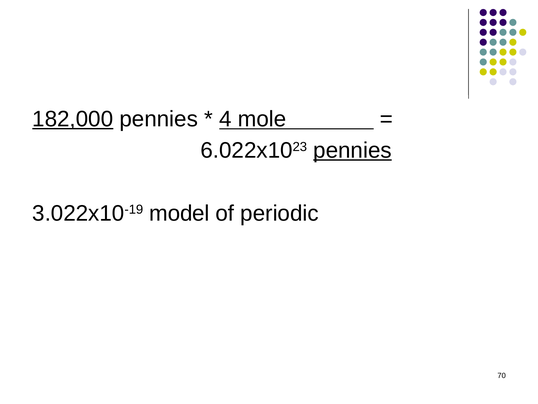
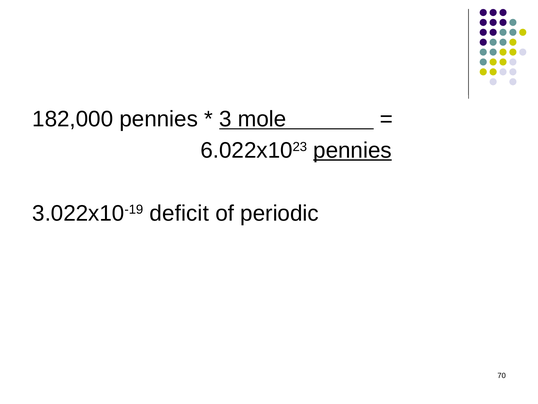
182,000 underline: present -> none (73, 119)
4: 4 -> 3 (225, 119)
model: model -> deficit (179, 213)
